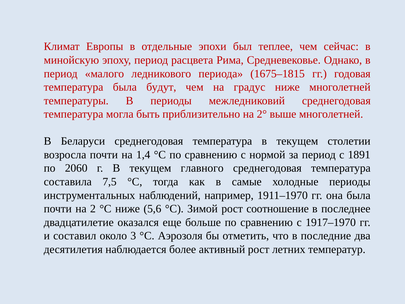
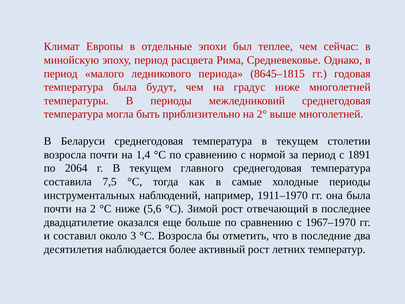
1675–1815: 1675–1815 -> 8645–1815 (278, 74)
2060: 2060 -> 2064 (76, 168)
соотношение: соотношение -> отвечающий (278, 209)
1917–1970: 1917–1970 -> 1967–1970 (331, 222)
°С Аэрозоля: Аэрозоля -> Возросла (180, 236)
